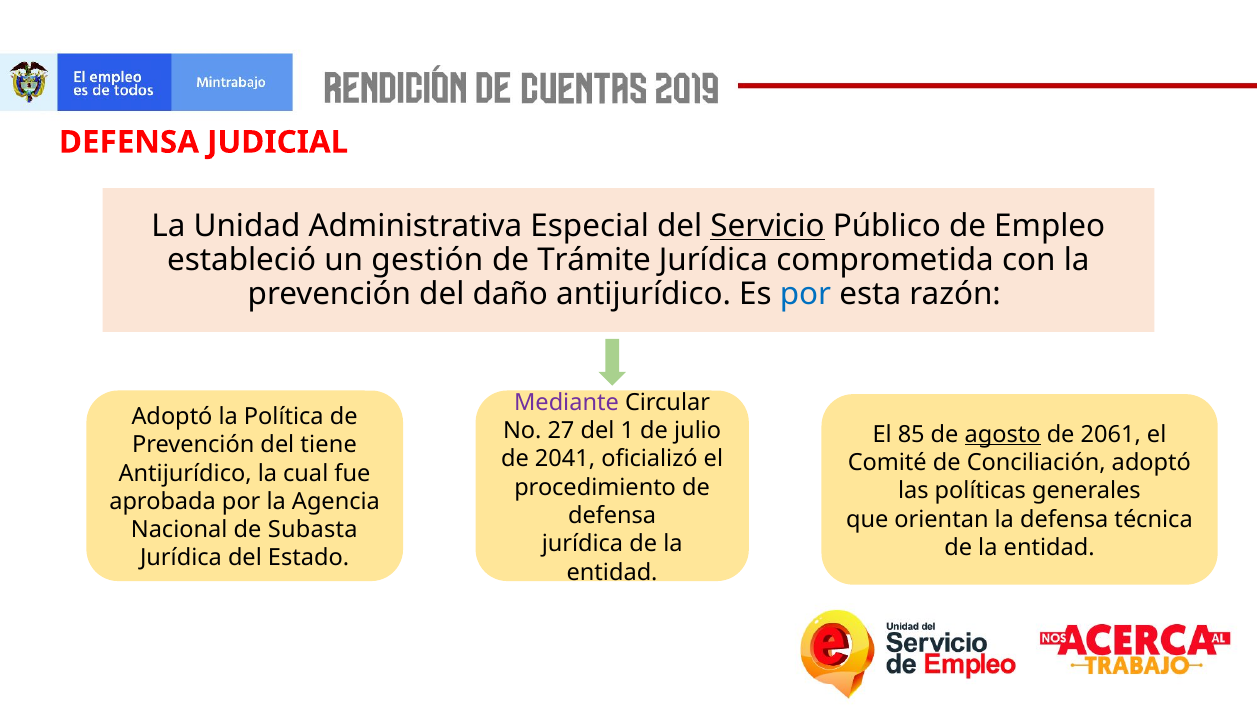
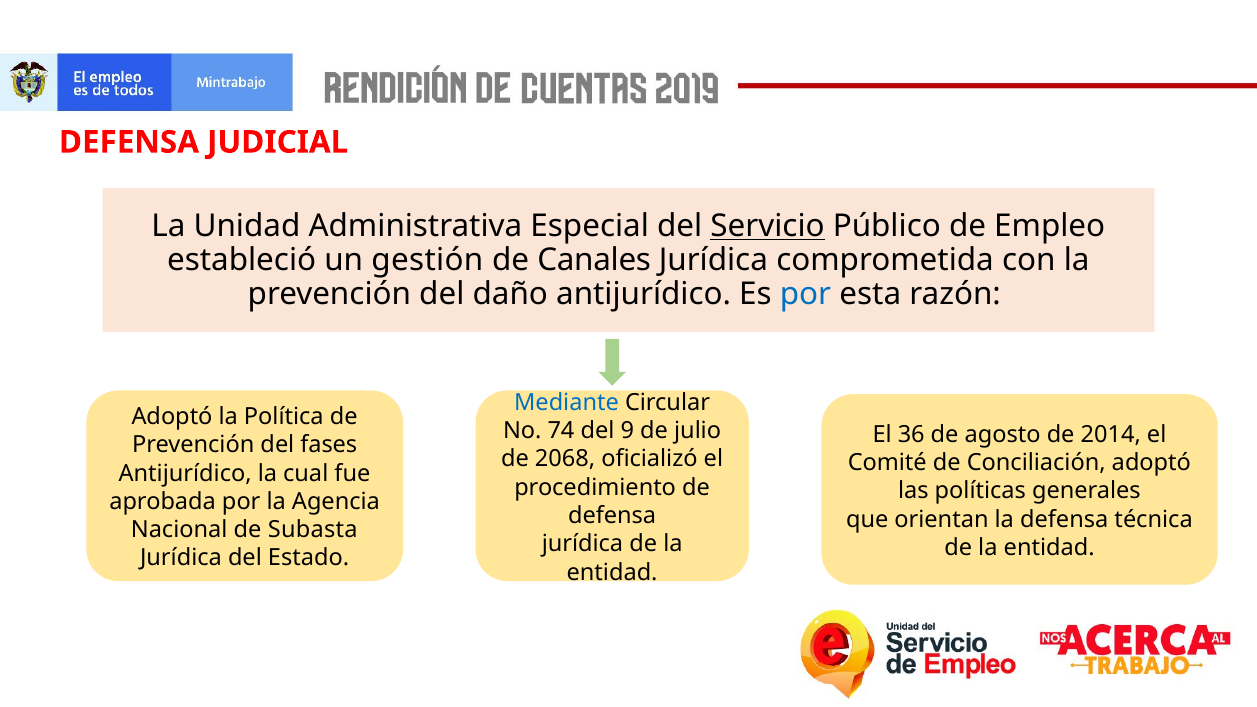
Trámite: Trámite -> Canales (594, 260)
Mediante colour: purple -> blue (566, 403)
27: 27 -> 74 (561, 431)
1: 1 -> 9 (627, 431)
85: 85 -> 36 (911, 435)
agosto underline: present -> none (1003, 435)
2061: 2061 -> 2014 (1111, 435)
tiene: tiene -> fases (329, 445)
2041: 2041 -> 2068 (565, 459)
